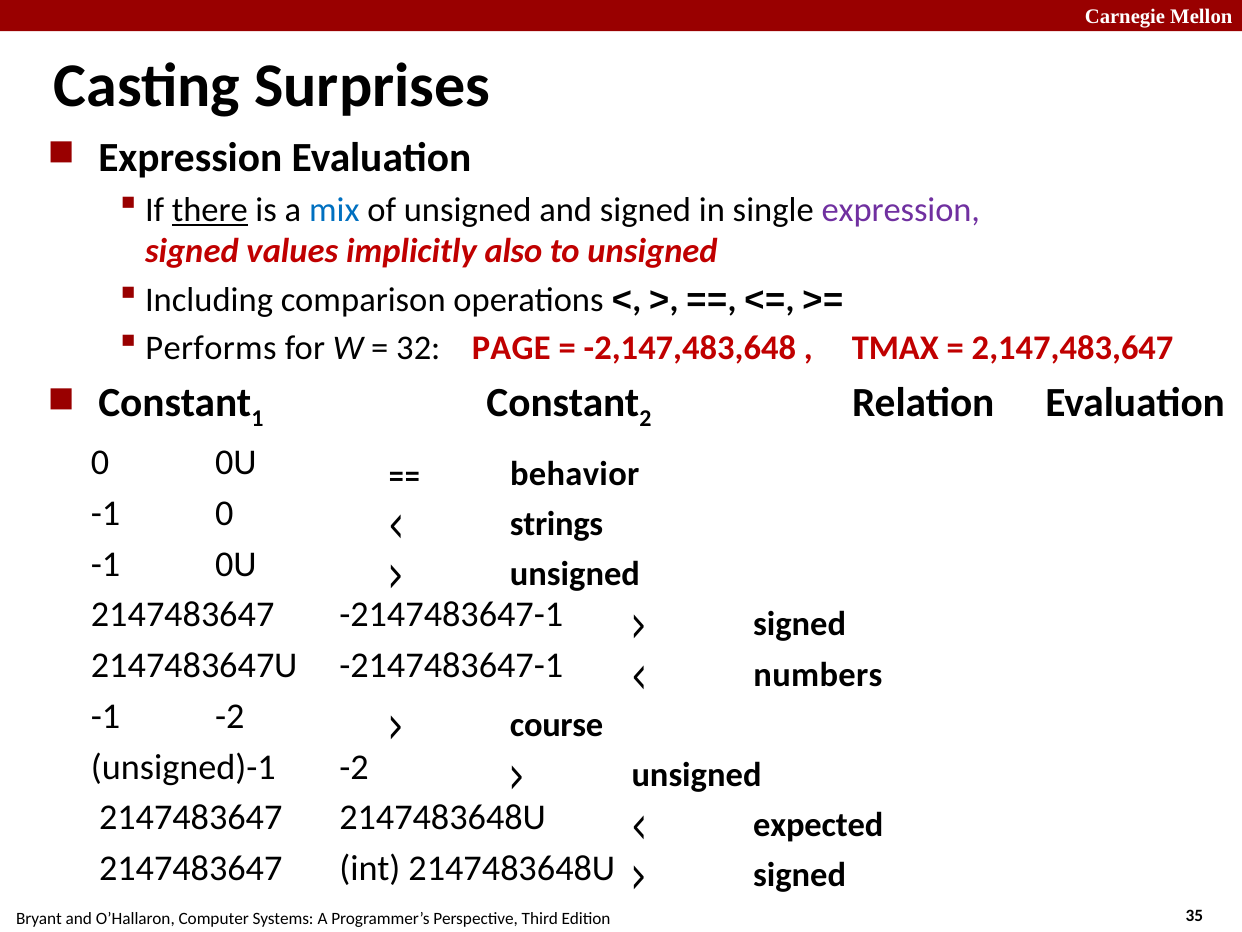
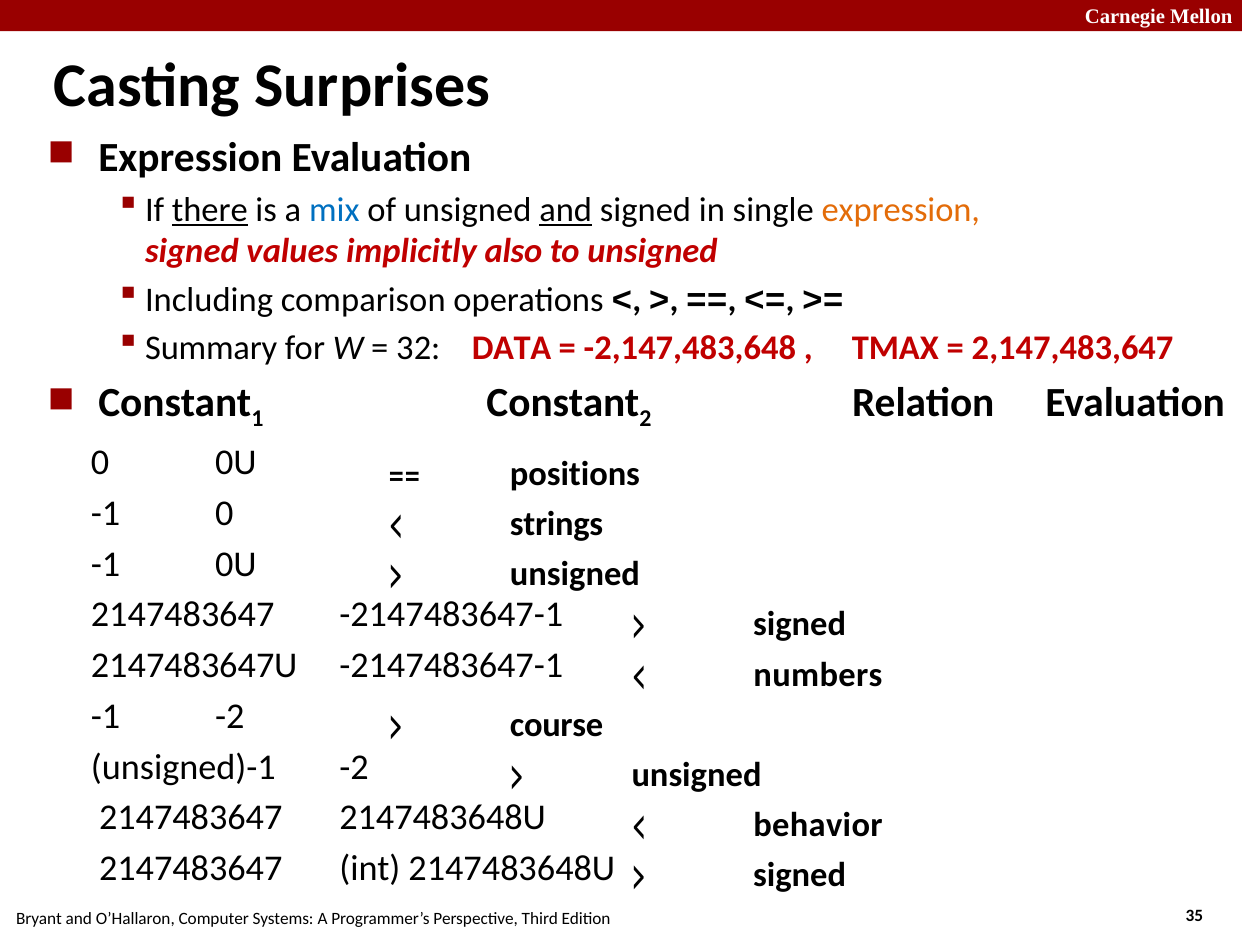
and underline: none -> present (566, 210)
expression colour: purple -> orange (901, 210)
Performs: Performs -> Summary (211, 348)
PAGE: PAGE -> DATA (512, 348)
behavior: behavior -> positions (575, 474)
expected: expected -> behavior (818, 824)
